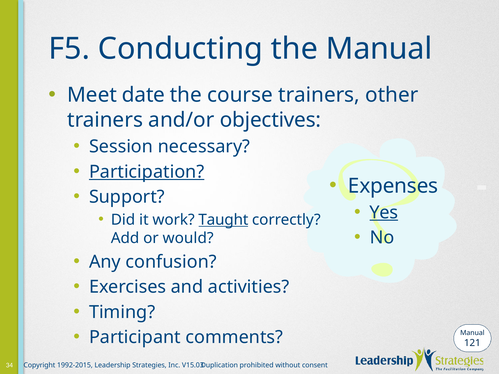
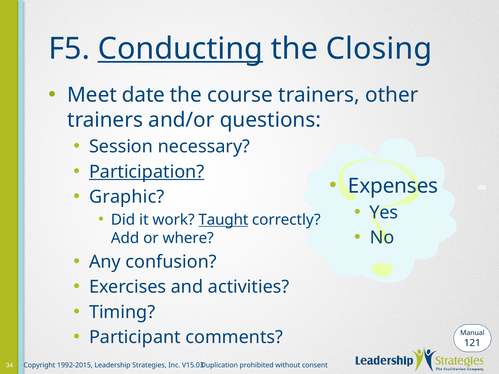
Conducting underline: none -> present (180, 49)
the Manual: Manual -> Closing (379, 49)
objectives: objectives -> questions (270, 120)
Support: Support -> Graphic (127, 197)
Yes underline: present -> none (384, 213)
would: would -> where (188, 238)
